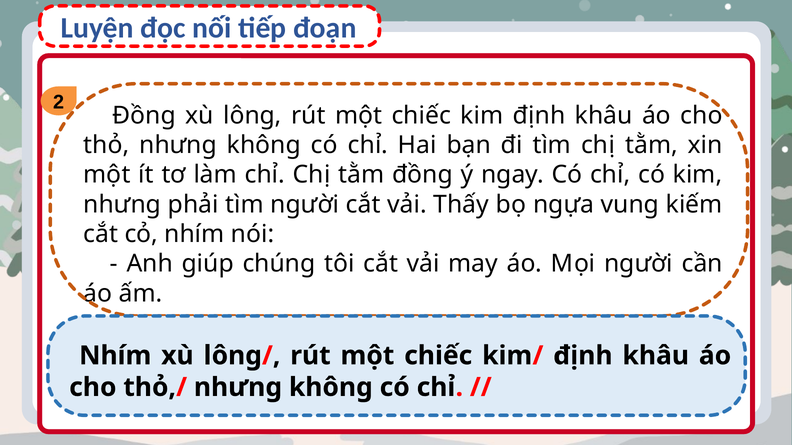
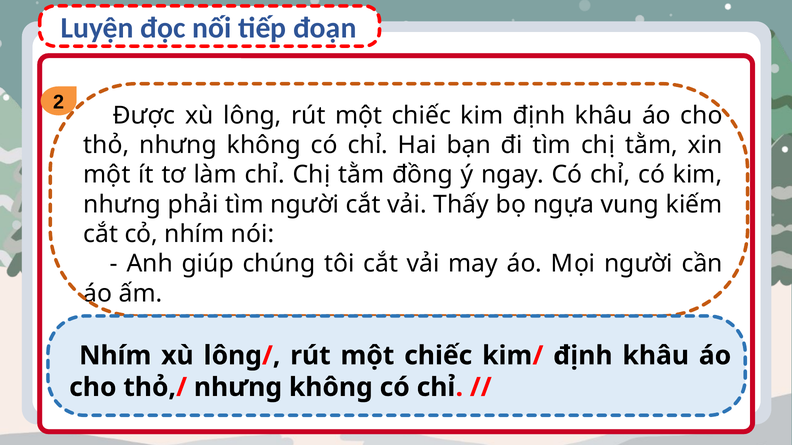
Đồng: Đồng -> Được (144, 116)
